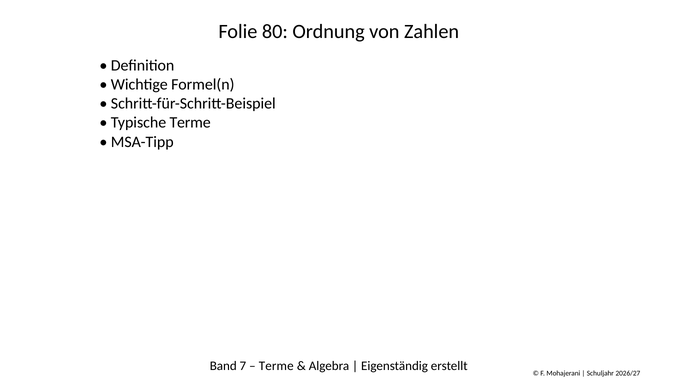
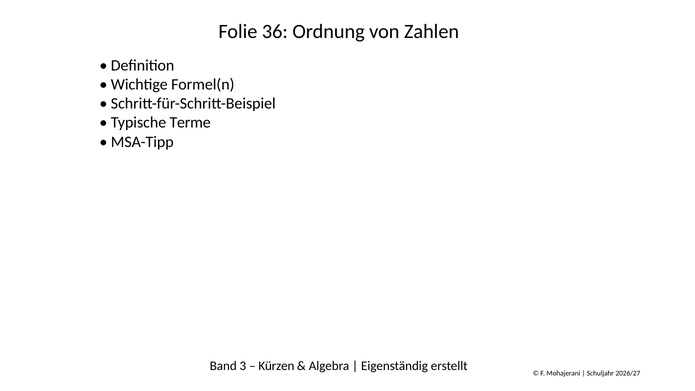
80: 80 -> 36 (275, 32)
7: 7 -> 3 (243, 366)
Terme: Terme -> Kürzen (276, 366)
